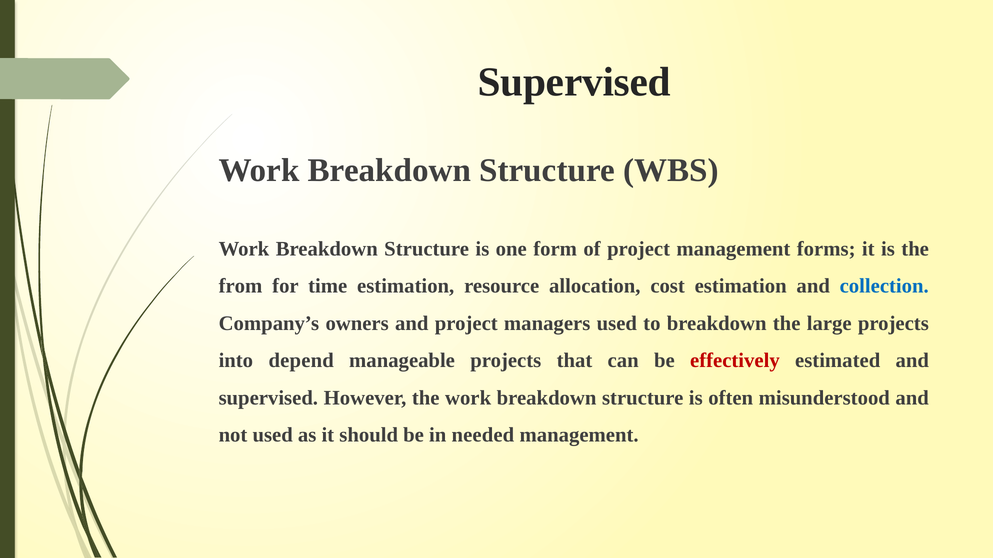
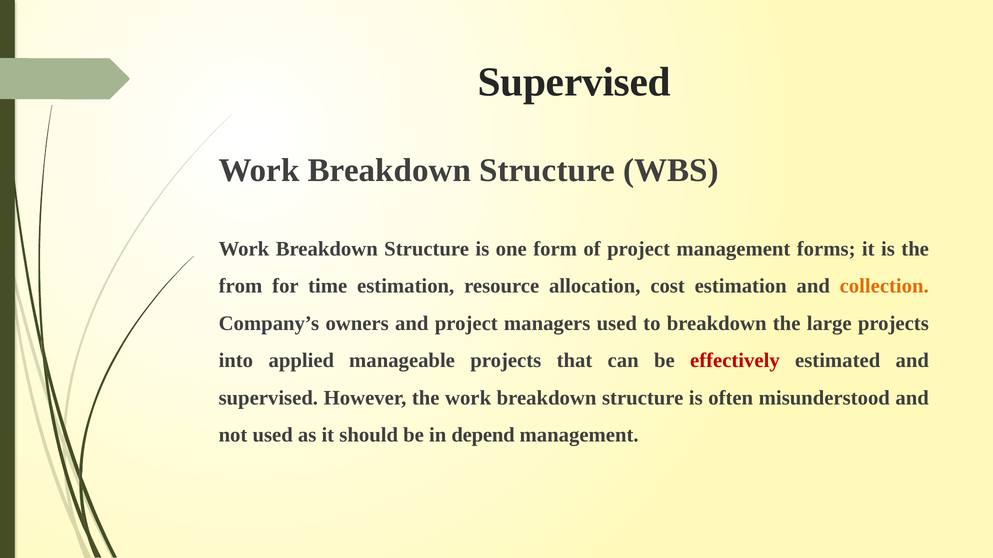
collection colour: blue -> orange (884, 286)
depend: depend -> applied (301, 361)
needed: needed -> depend (483, 435)
